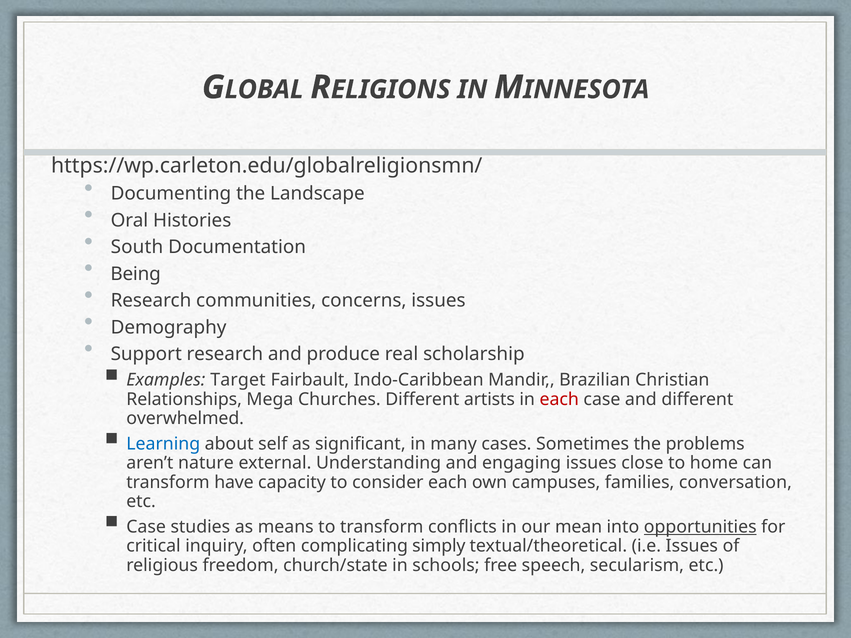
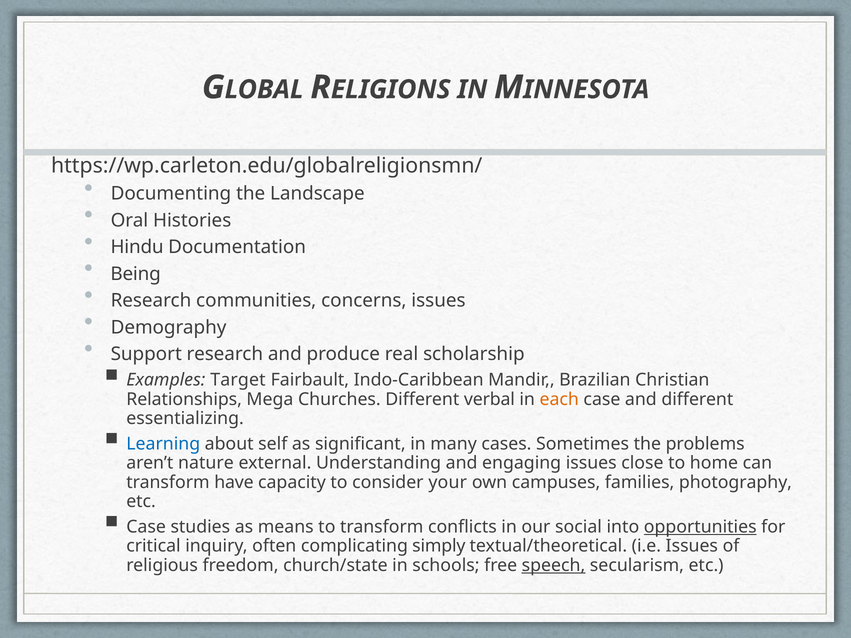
South: South -> Hindu (137, 247)
artists: artists -> verbal (489, 399)
each colour: red -> orange (559, 399)
overwhelmed: overwhelmed -> essentializing (185, 419)
consider each: each -> your (448, 482)
conversation: conversation -> photography (735, 482)
mean: mean -> social (578, 527)
speech underline: none -> present (554, 565)
